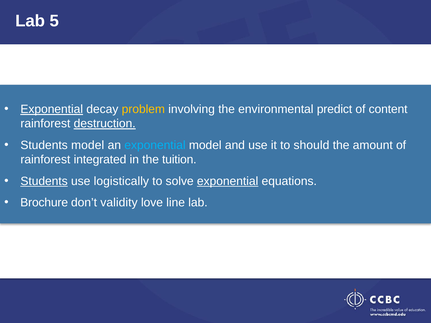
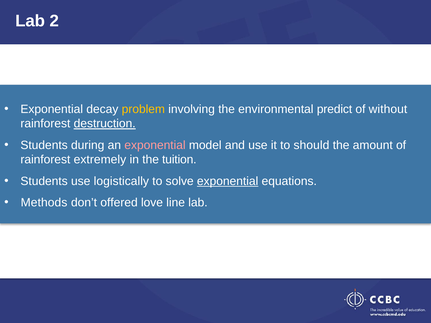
5: 5 -> 2 (54, 21)
Exponential underline: present -> none (52, 109)
content: content -> without (388, 109)
Students model: model -> during (88, 145)
exponential colour: light blue -> pink (155, 145)
integrated: integrated -> extremely (100, 160)
Students underline: present -> none (44, 181)
Brochure: Brochure -> Methods (44, 203)
validity: validity -> offered (119, 203)
